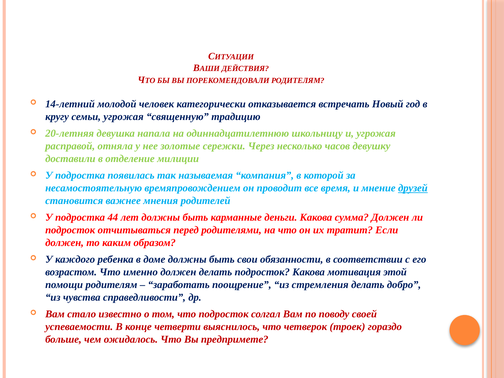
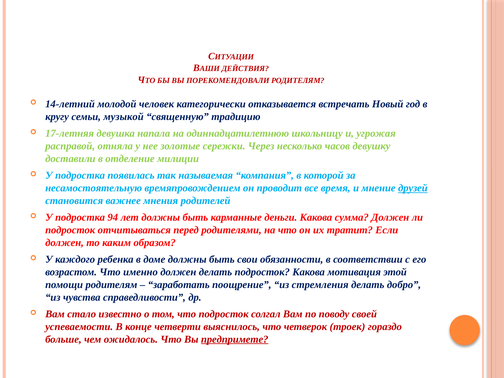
семьи угрожая: угрожая -> музыкой (124, 117)
20-летняя: 20-летняя -> 17-летняя (70, 133)
44: 44 -> 94 (113, 217)
предпримете underline: none -> present (235, 339)
